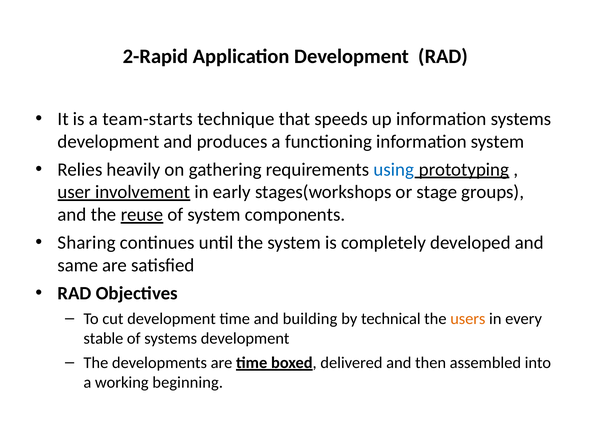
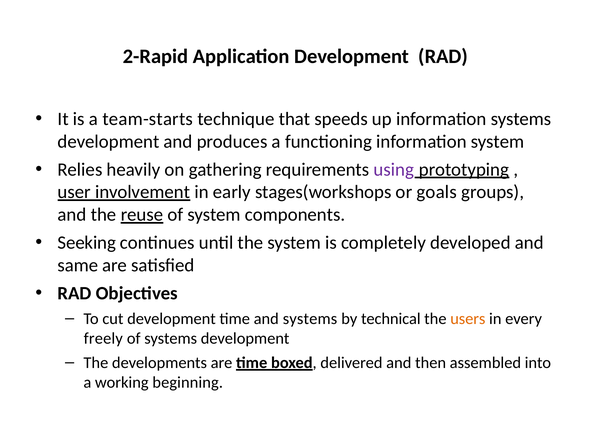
using colour: blue -> purple (394, 170)
stage: stage -> goals (437, 192)
Sharing: Sharing -> Seeking (87, 243)
and building: building -> systems (310, 319)
stable: stable -> freely (103, 339)
